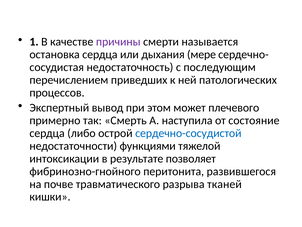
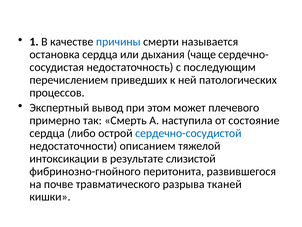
причины colour: purple -> blue (118, 42)
мере: мере -> чаще (201, 54)
функциями: функциями -> описанием (148, 146)
позволяет: позволяет -> слизистой (191, 158)
